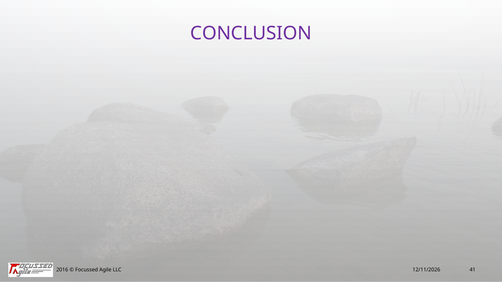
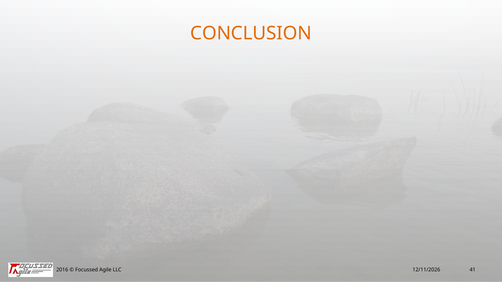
CONCLUSION colour: purple -> orange (251, 33)
